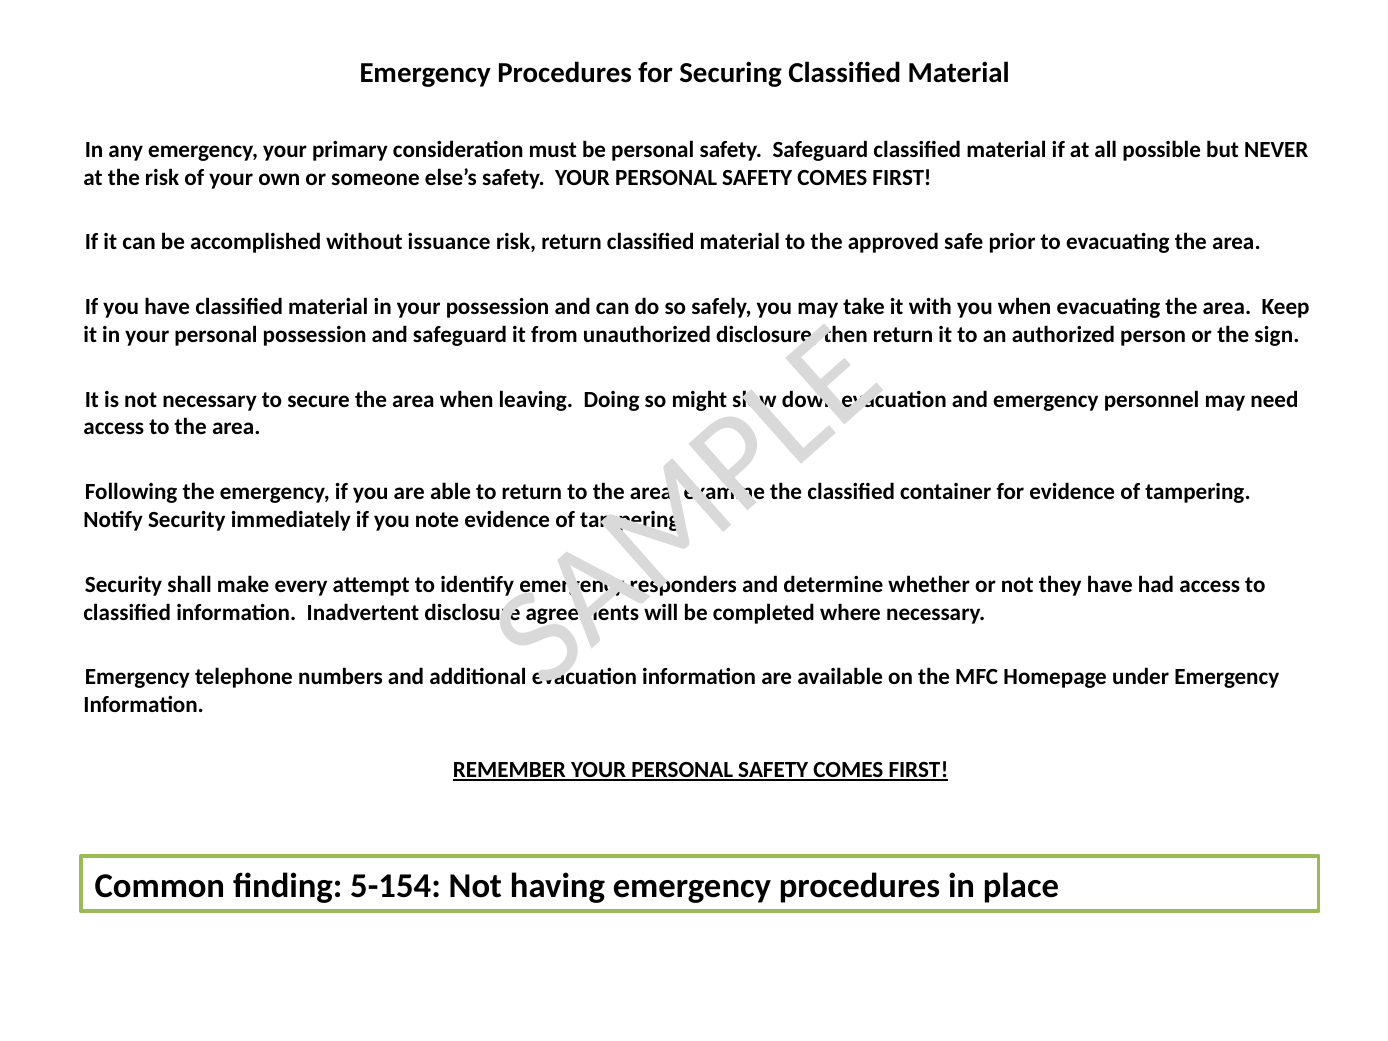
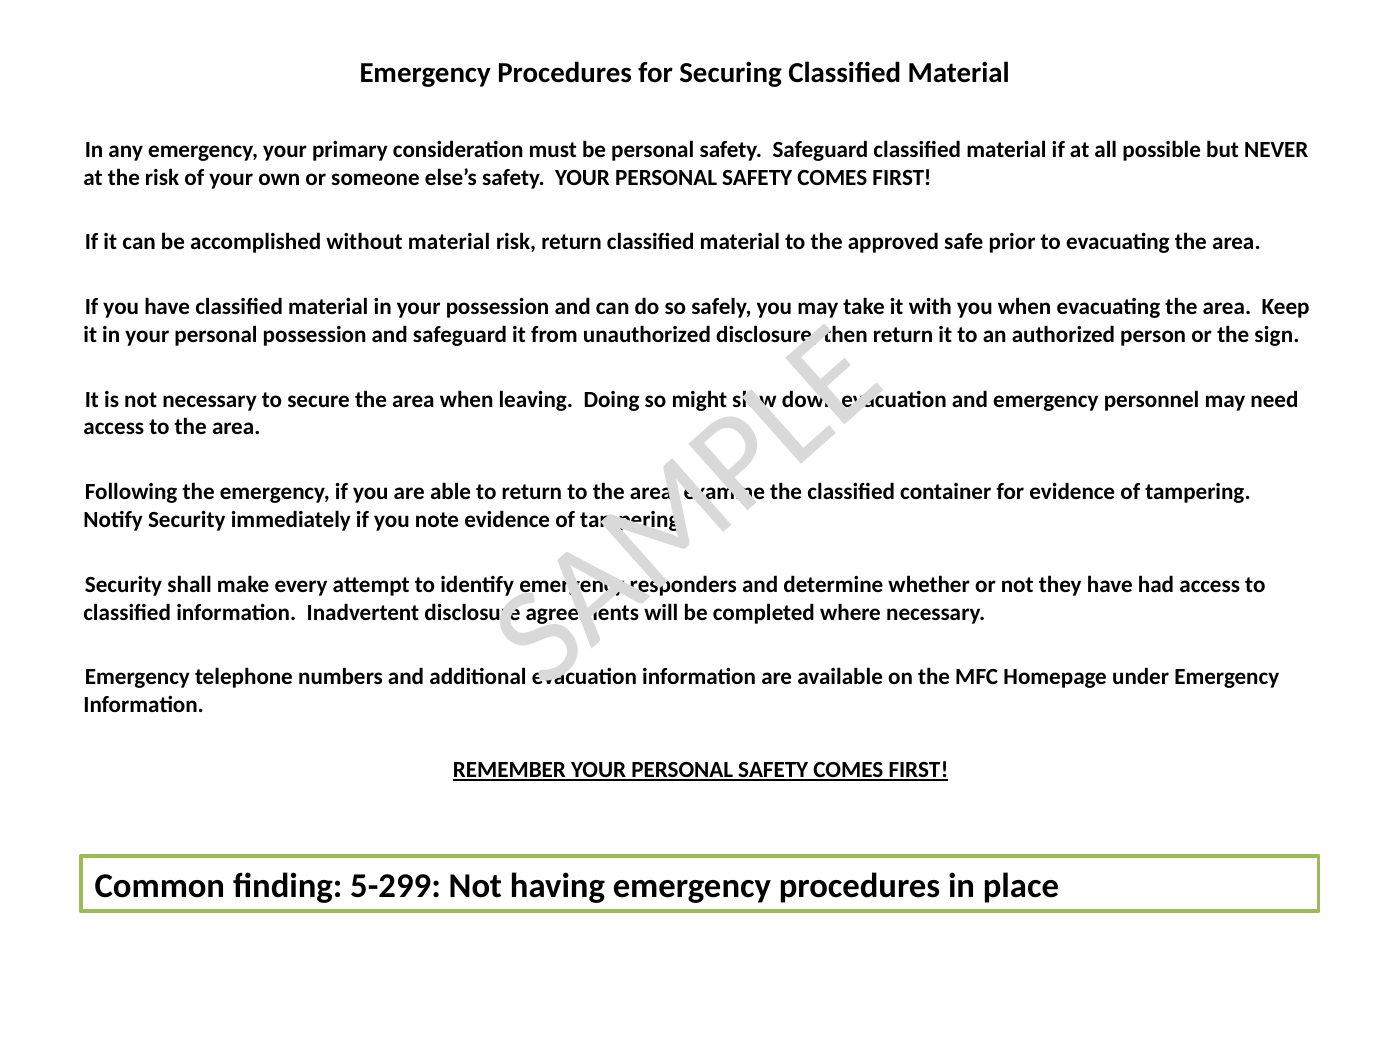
without issuance: issuance -> material (449, 242)
5-154: 5-154 -> 5-299 (396, 886)
